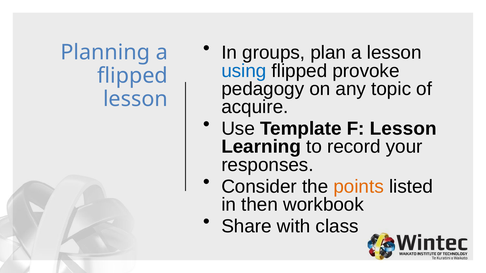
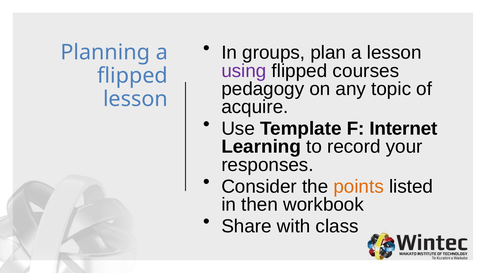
using colour: blue -> purple (244, 71)
provoke: provoke -> courses (366, 71)
F Lesson: Lesson -> Internet (403, 129)
